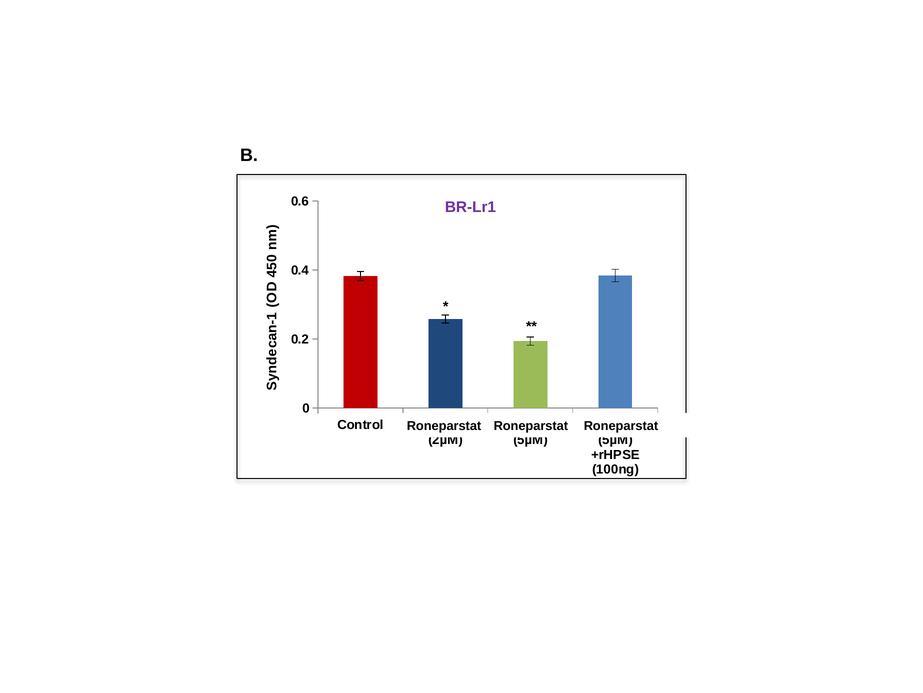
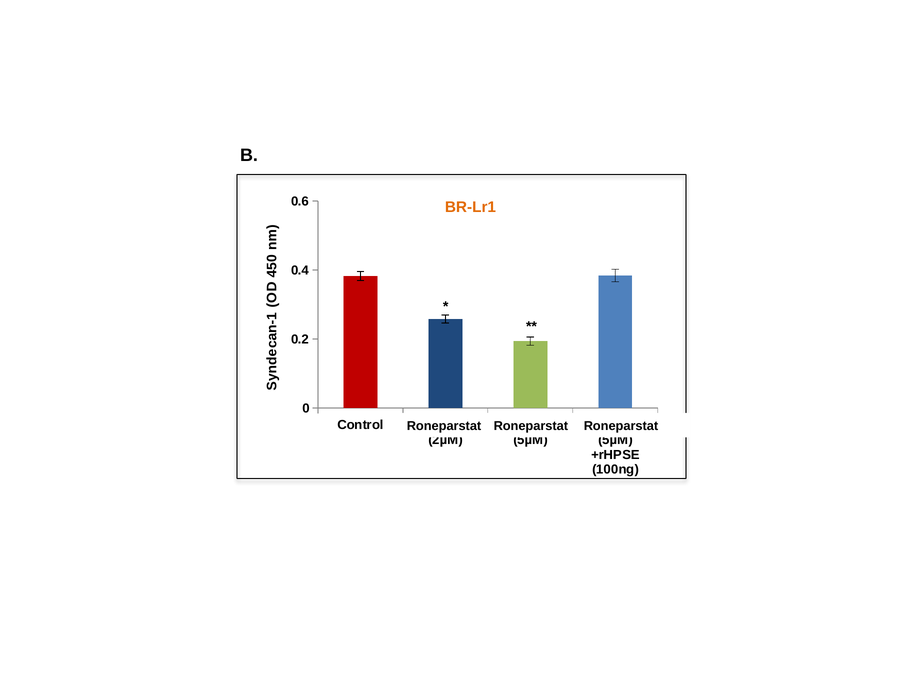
BR-Lr1 colour: purple -> orange (470, 207)
